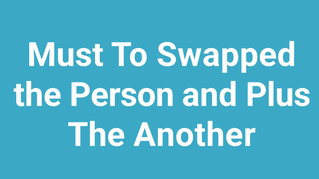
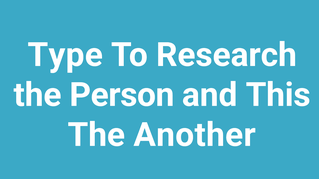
Must: Must -> Type (65, 55)
Swapped: Swapped -> Research (226, 55)
Plus: Plus -> This (278, 95)
